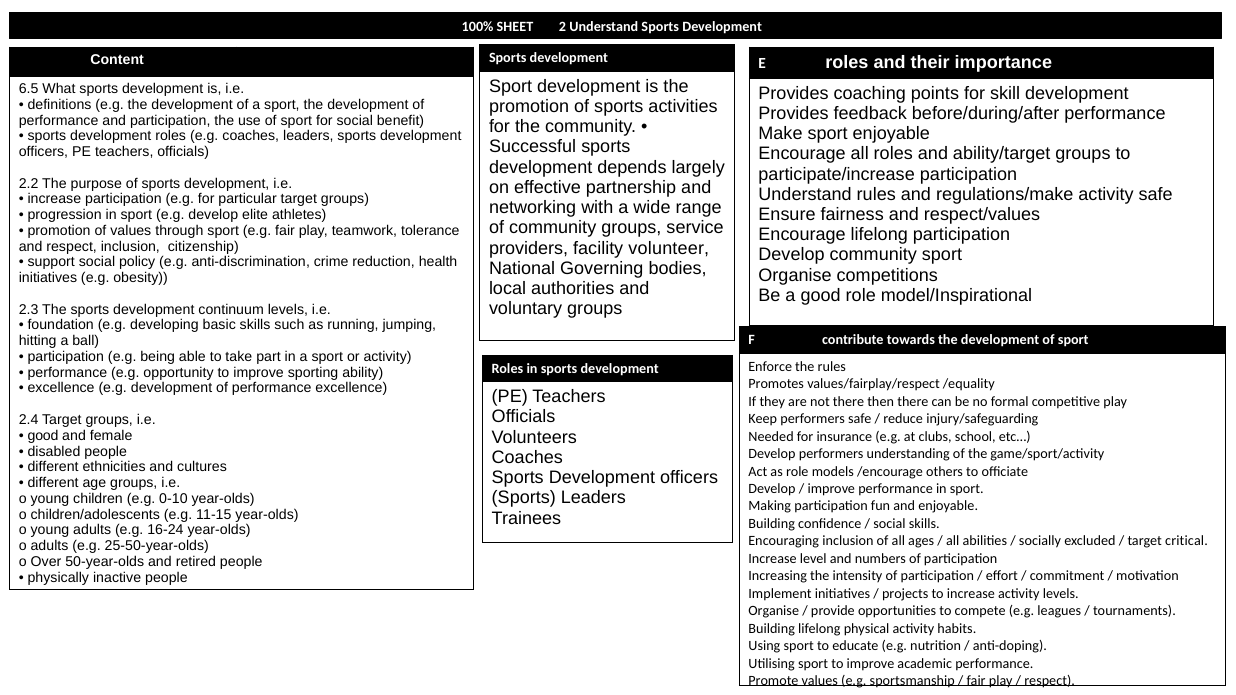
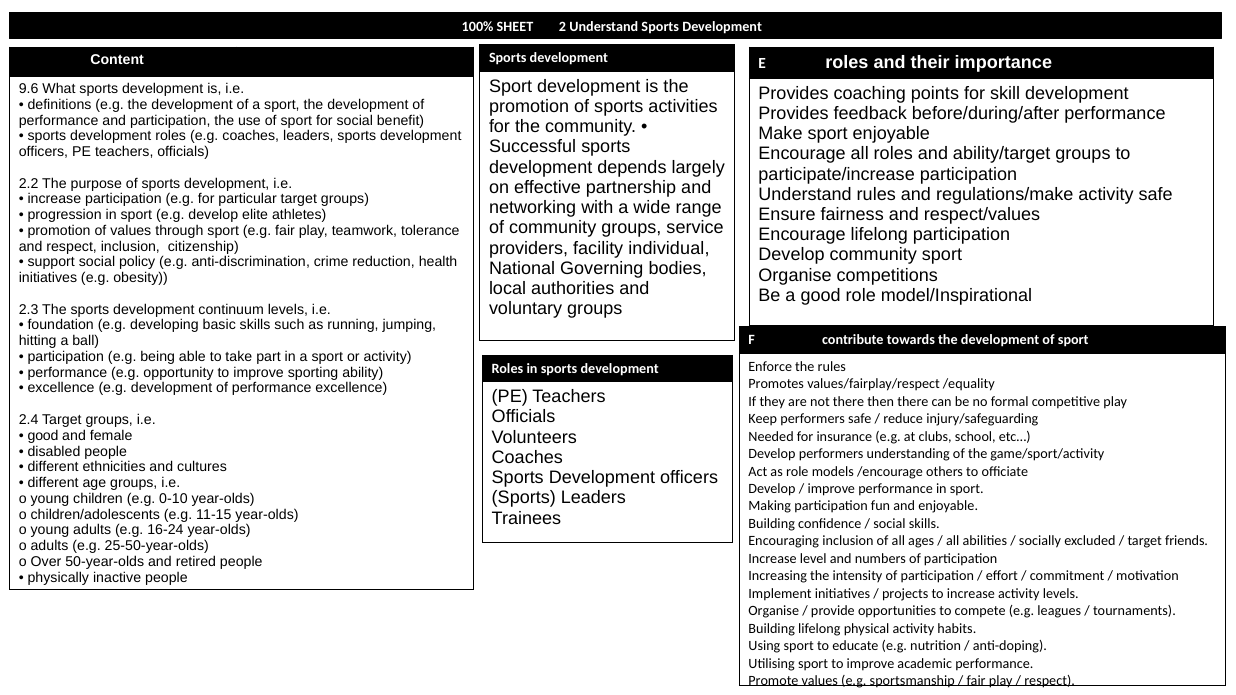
6.5: 6.5 -> 9.6 (29, 89)
volunteer: volunteer -> individual (669, 248)
critical: critical -> friends (1187, 541)
